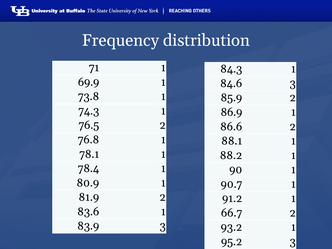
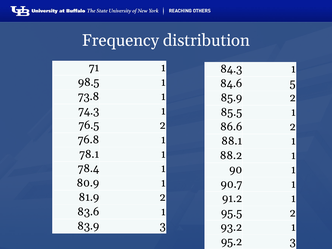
69.9: 69.9 -> 98.5 (89, 82)
84.6 3: 3 -> 5 (293, 83)
86.9: 86.9 -> 85.5 (231, 112)
66.7: 66.7 -> 95.5 (232, 213)
